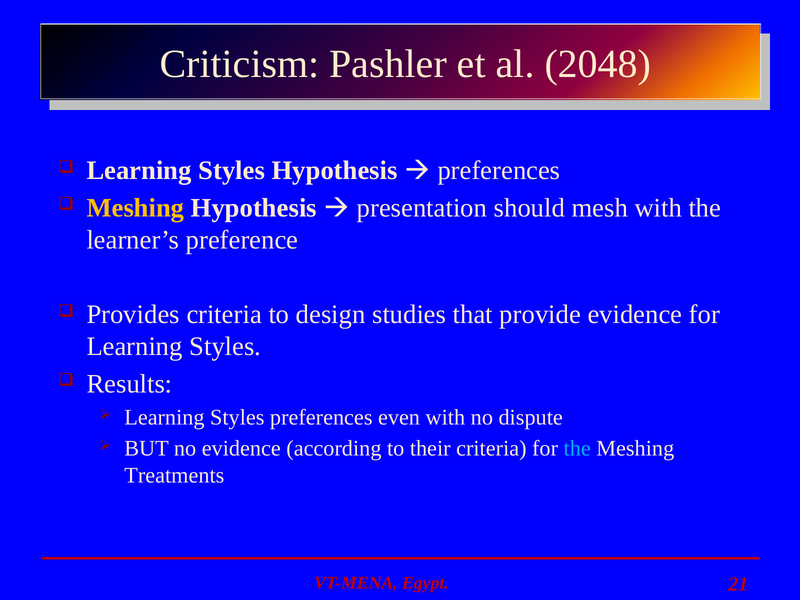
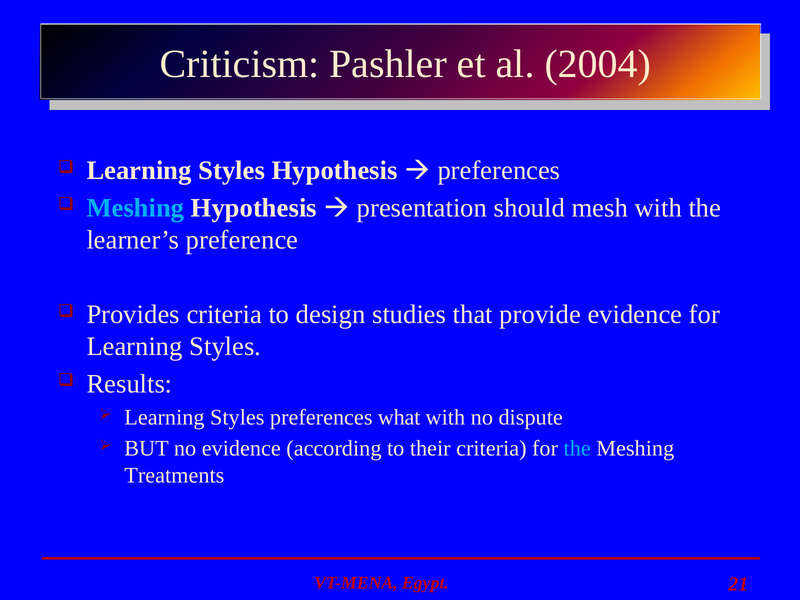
2048: 2048 -> 2004 (598, 64)
Meshing colour: yellow -> light blue (135, 208)
even: even -> what (399, 417)
